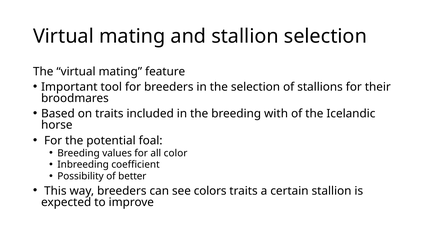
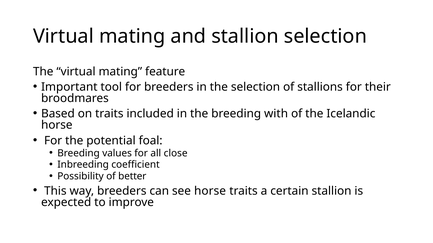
color: color -> close (176, 153)
see colors: colors -> horse (210, 191)
